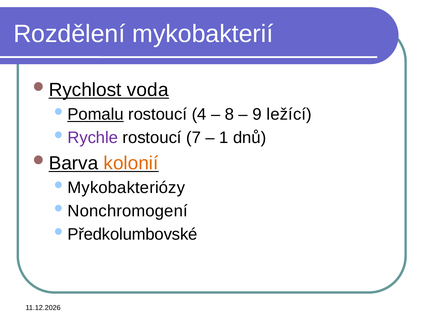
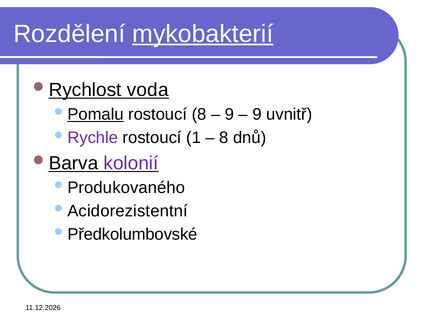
mykobakterií underline: none -> present (203, 34)
rostoucí 4: 4 -> 8 (199, 114)
8: 8 -> 9 (229, 114)
ležící: ležící -> uvnitř (289, 114)
7: 7 -> 1 (194, 137)
1: 1 -> 8 (224, 137)
kolonií colour: orange -> purple (131, 163)
Mykobakteriózy: Mykobakteriózy -> Produkovaného (126, 187)
Nonchromogení: Nonchromogení -> Acidorezistentní (128, 210)
